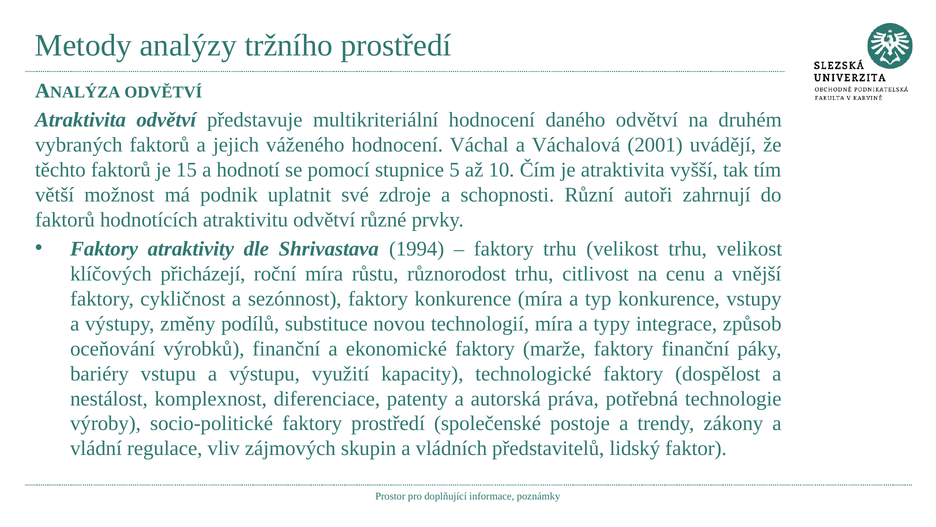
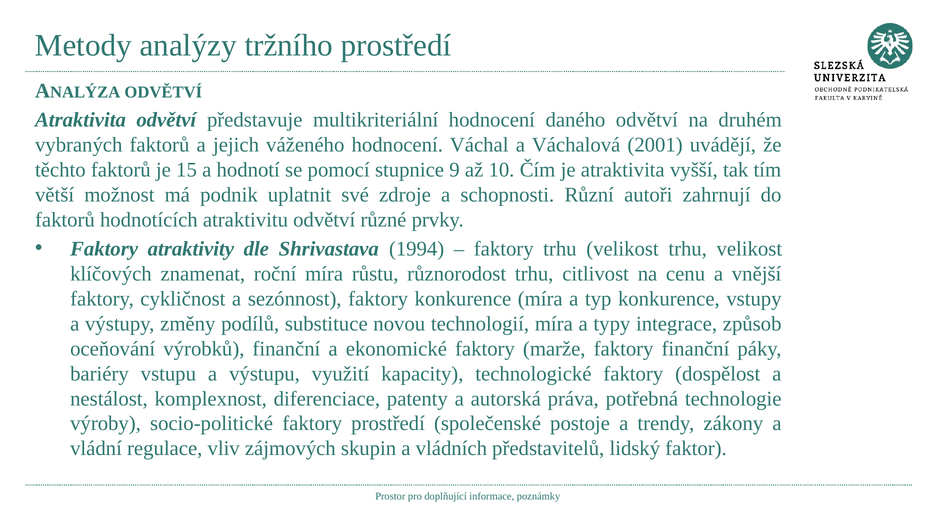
5: 5 -> 9 (455, 170)
přicházejí: přicházejí -> znamenat (203, 274)
